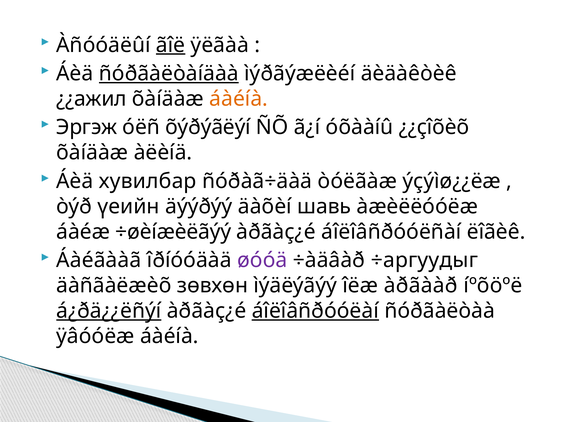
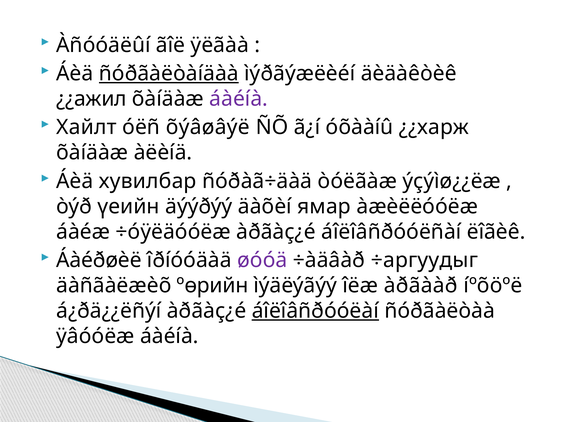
ãîë underline: present -> none (171, 45)
áàéíà colour: orange -> purple (239, 99)
Эргэж: Эргэж -> Хайлт (86, 127)
õýðýãëýí: õýðýãëýí -> õýâøâýë (208, 127)
¿¿çîõèõ: ¿¿çîõèõ -> ¿¿харж (434, 127)
шавь: шавь -> ямар (324, 207)
÷øèíæèëãýý: ÷øèíæèëãýý -> ÷óÿëäóóëæ (173, 232)
Áàéãààã: Áàéãààã -> Áàéðøèë (99, 260)
зөвхөн: зөвхөн -> ºөрийн (213, 286)
á¿ðä¿¿ëñýí underline: present -> none (109, 311)
